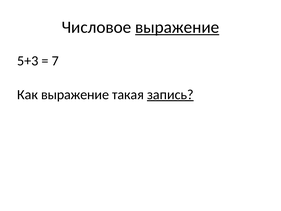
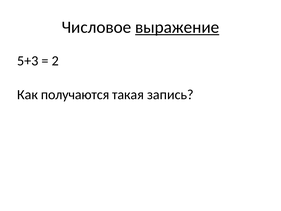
7: 7 -> 2 (55, 61)
Как выражение: выражение -> получаются (75, 95)
запись underline: present -> none (170, 95)
